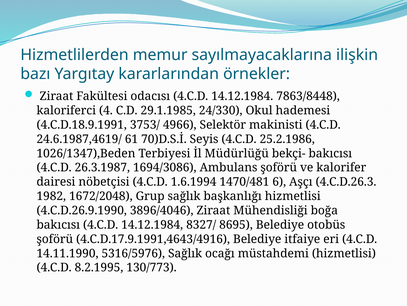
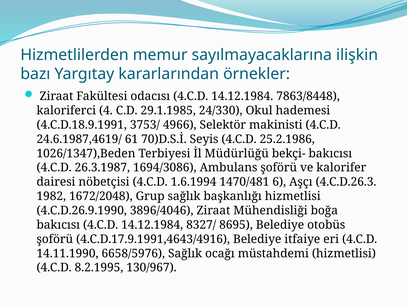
5316/5976: 5316/5976 -> 6658/5976 (133, 253)
130/773: 130/773 -> 130/967 (152, 267)
